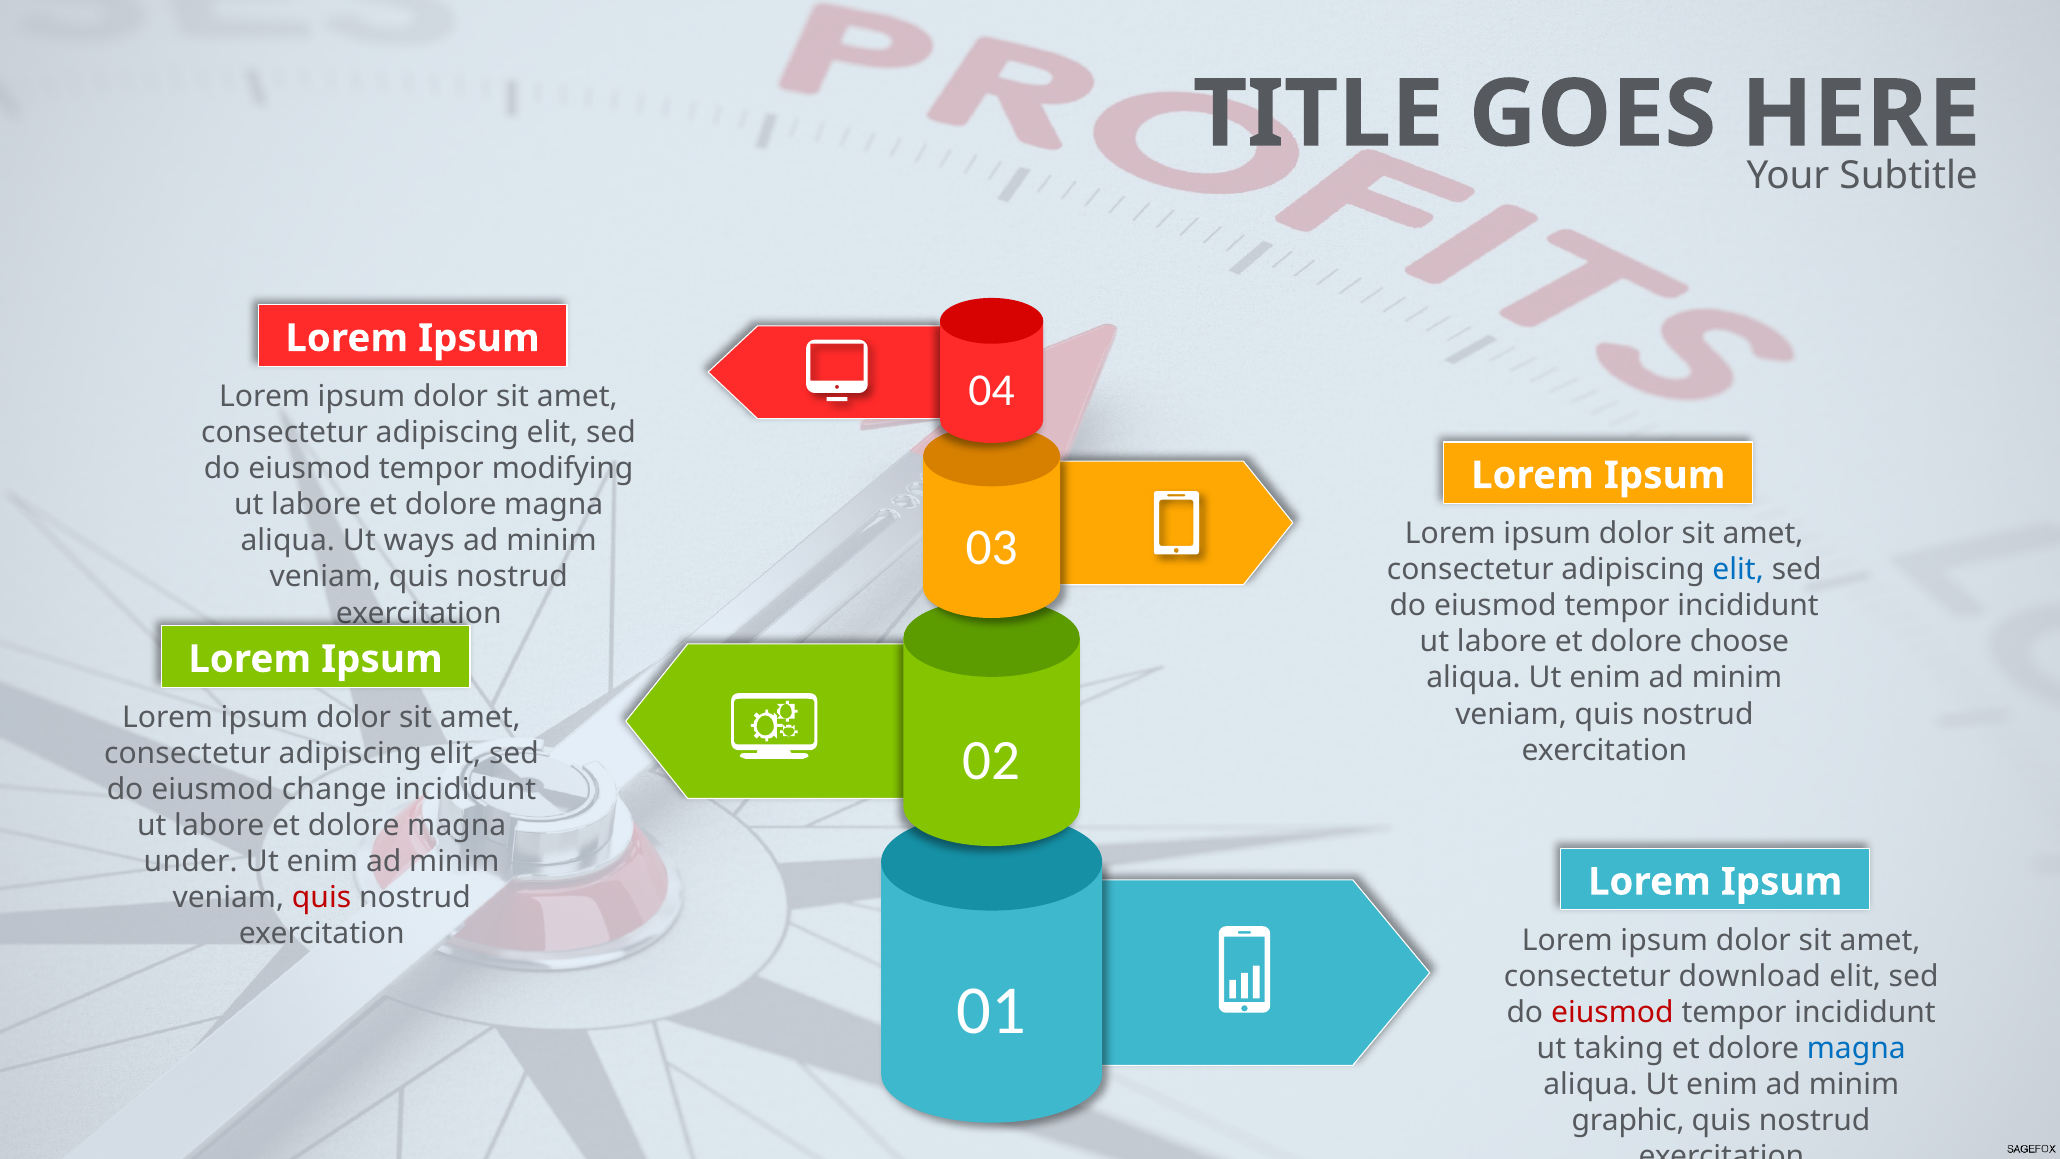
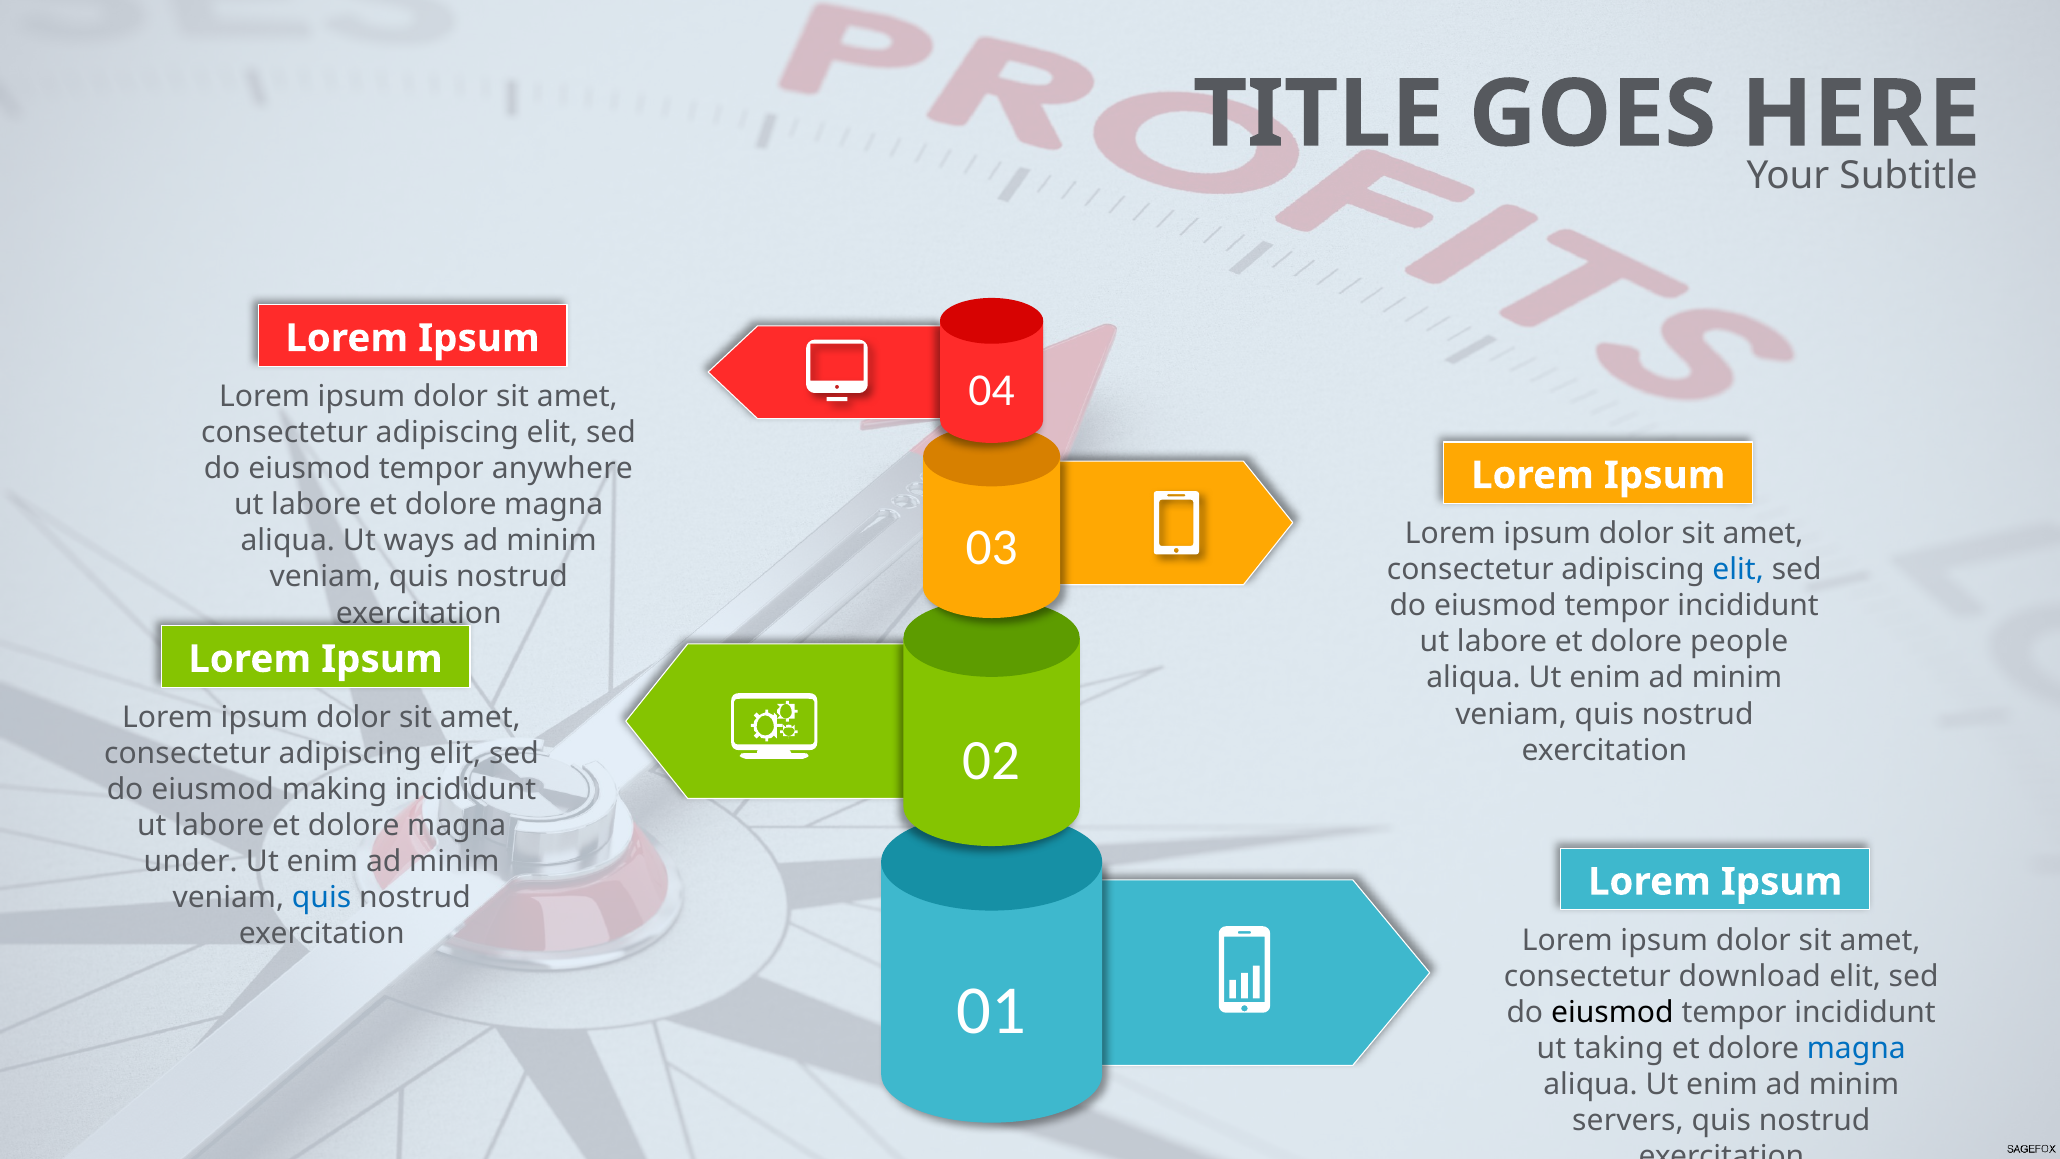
modifying: modifying -> anywhere (562, 469)
choose: choose -> people (1739, 642)
change: change -> making (334, 789)
quis colour: red -> blue (322, 898)
eiusmod colour: red -> black (1612, 1012)
graphic: graphic -> servers (1628, 1120)
